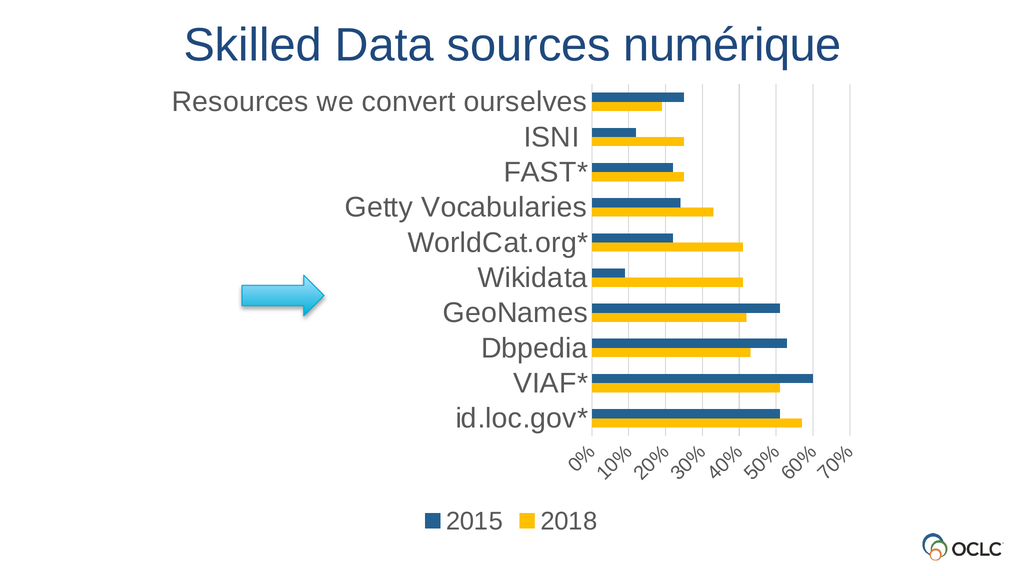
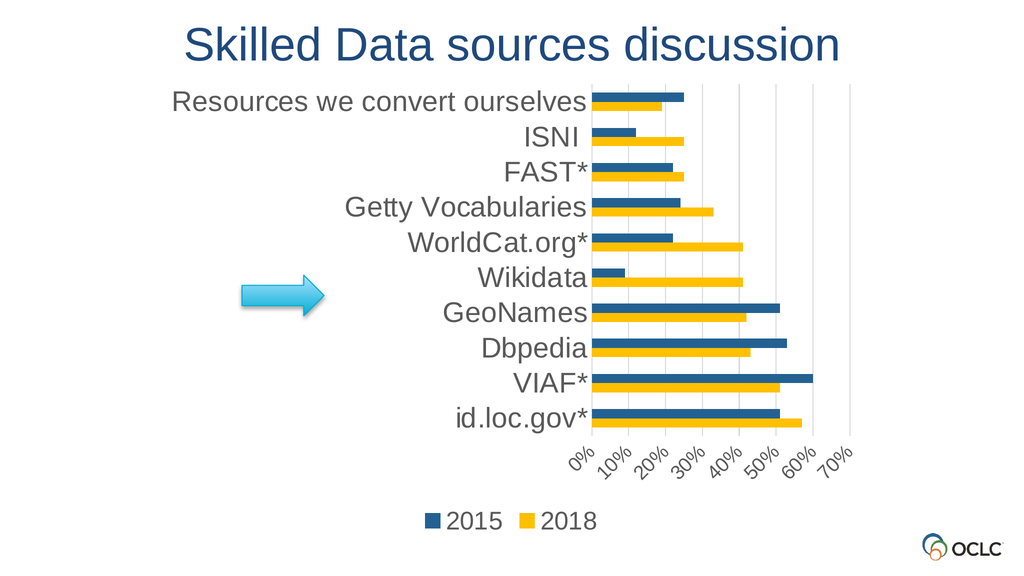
numérique: numérique -> discussion (732, 45)
